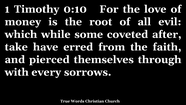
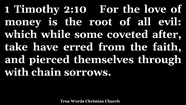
0:10: 0:10 -> 2:10 (75, 9)
every: every -> chain (46, 72)
